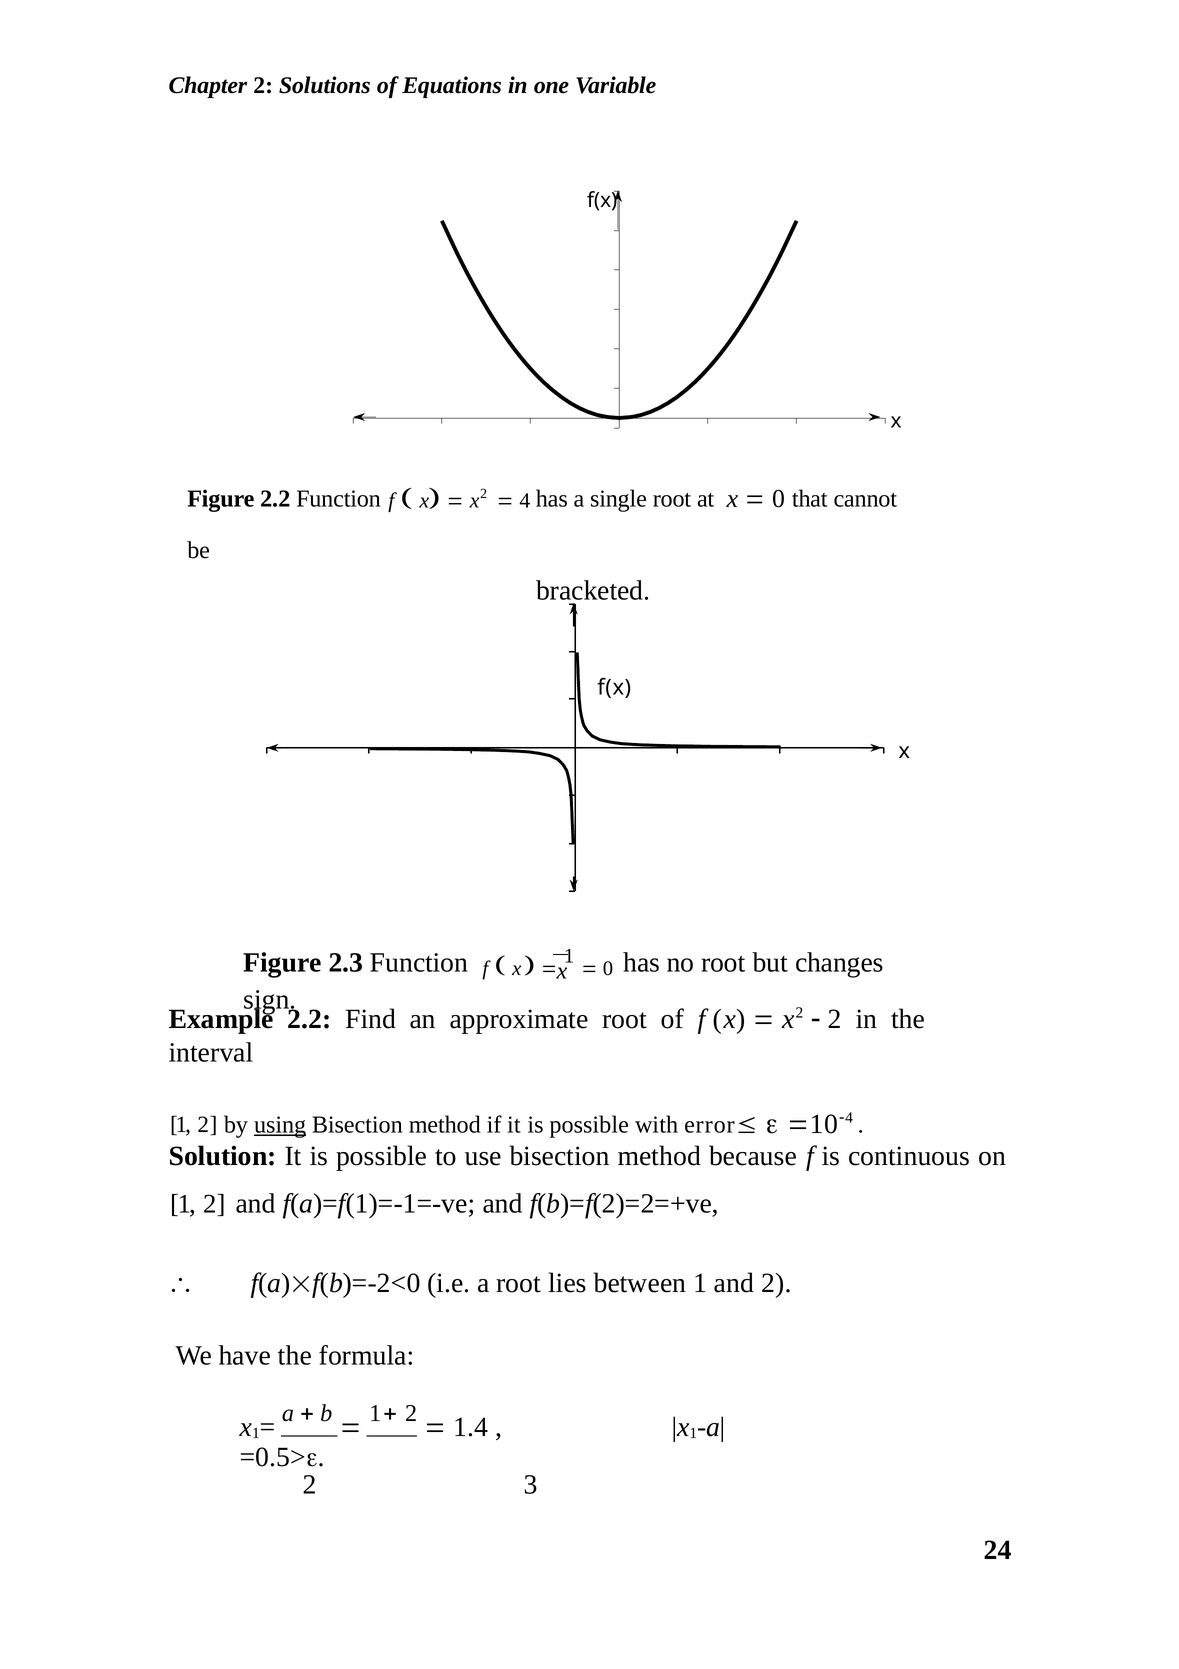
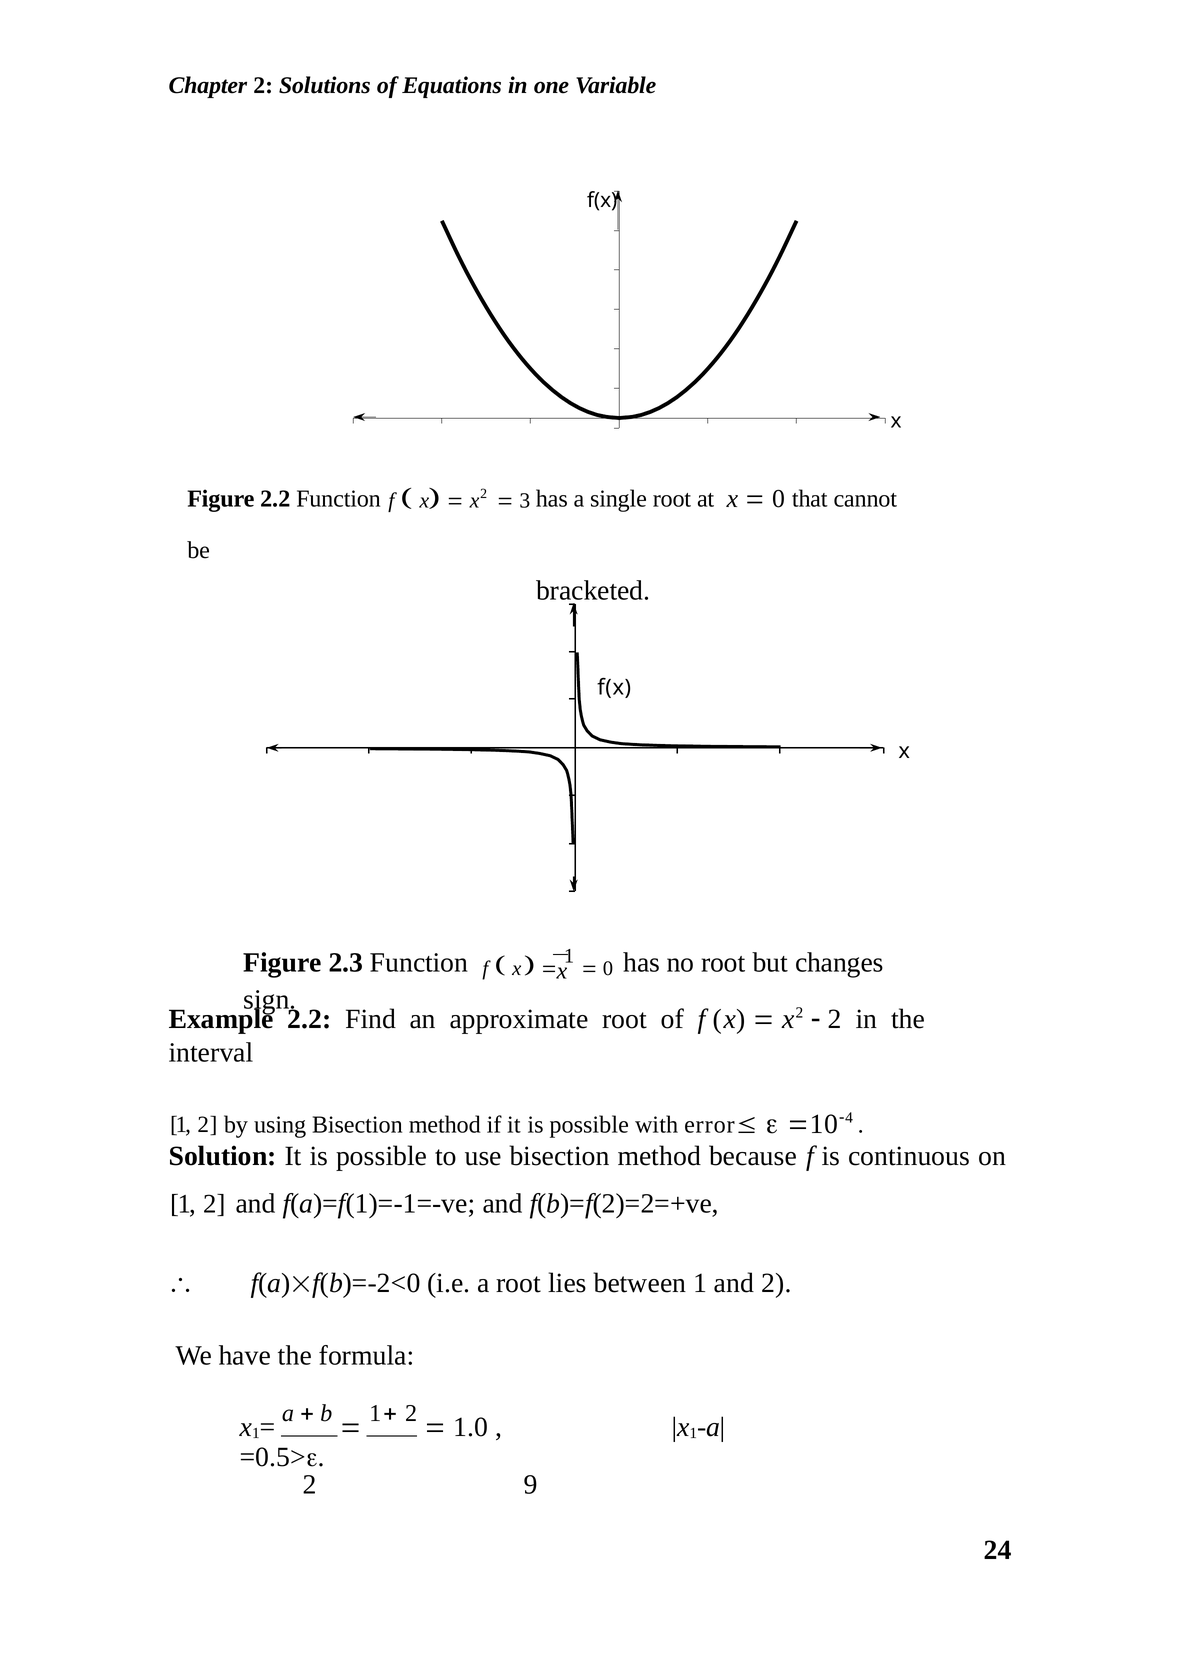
4: 4 -> 3 (525, 501)
using underline: present -> none (280, 1124)
1.4: 1.4 -> 1.0 (471, 1426)
3: 3 -> 9 (530, 1484)
